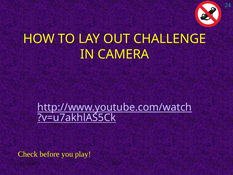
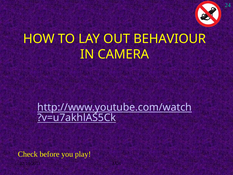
CHALLENGE: CHALLENGE -> BEHAVIOUR (170, 39)
